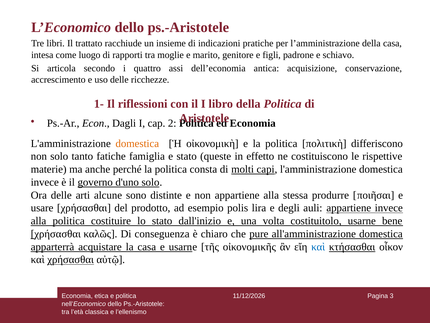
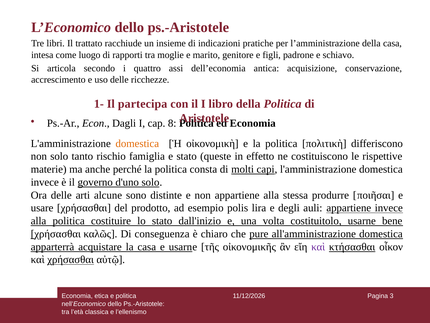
riflessioni: riflessioni -> partecipa (143, 104)
2: 2 -> 8 (172, 123)
fatiche: fatiche -> rischio (111, 156)
καὶ colour: blue -> purple (318, 246)
